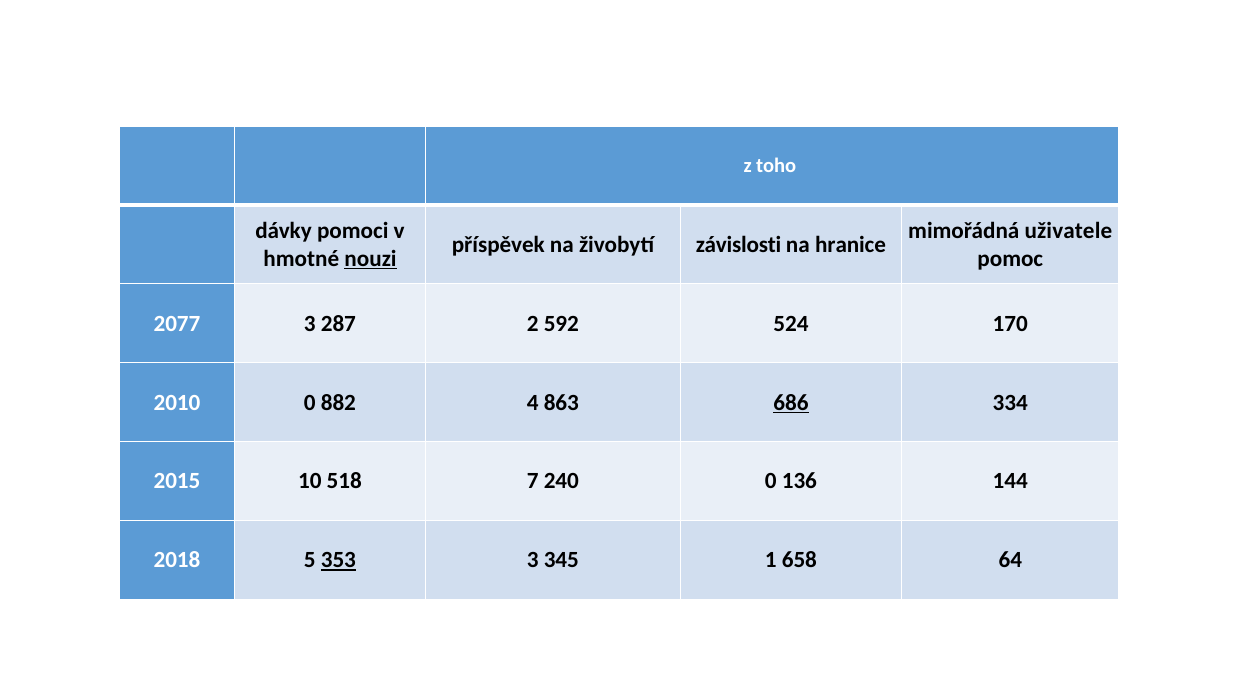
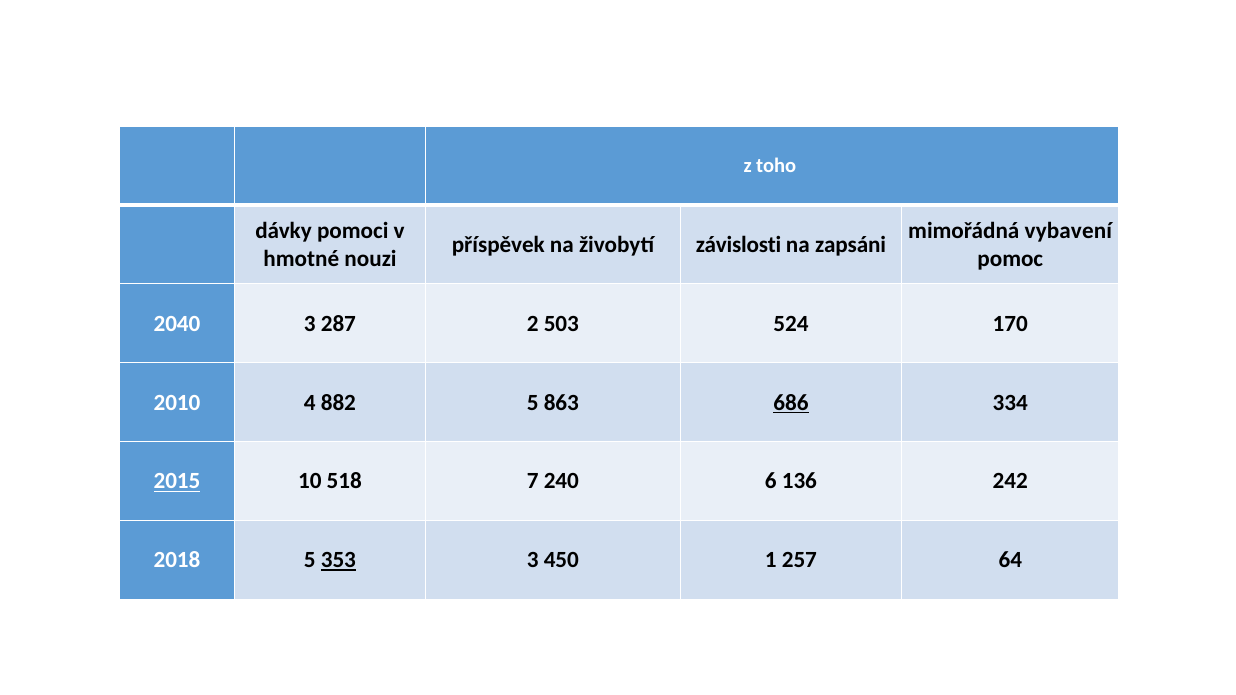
uživatele: uživatele -> vybavení (1068, 231)
hranice: hranice -> zapsáni (851, 245)
nouzi underline: present -> none (371, 259)
2077: 2077 -> 2040 (177, 324)
592: 592 -> 503 (561, 324)
2010 0: 0 -> 4 (310, 403)
882 4: 4 -> 5 (533, 403)
2015 underline: none -> present (177, 481)
240 0: 0 -> 6 (771, 481)
144: 144 -> 242 (1010, 481)
345: 345 -> 450 (561, 560)
658: 658 -> 257 (799, 560)
